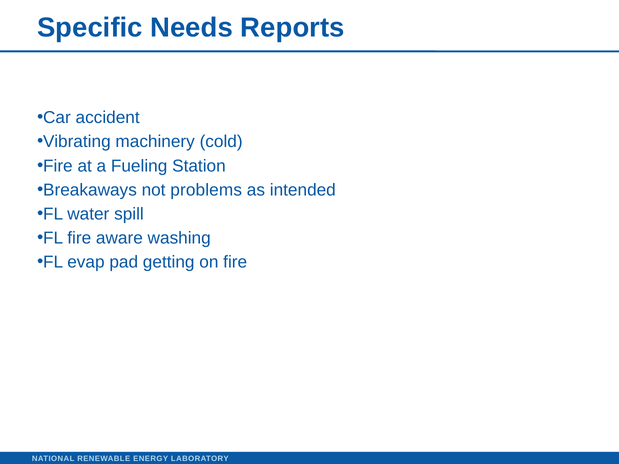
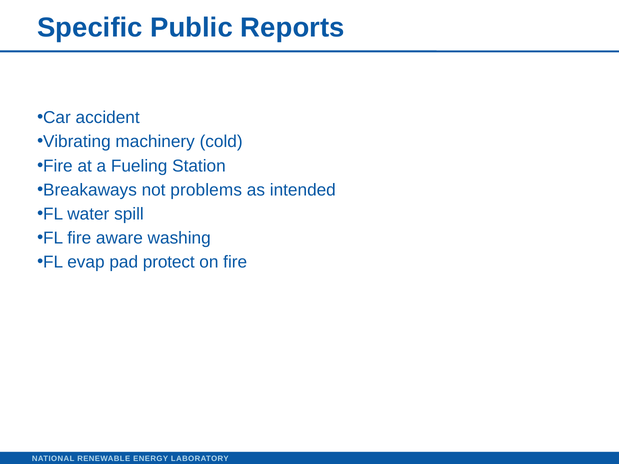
Needs: Needs -> Public (192, 28)
getting: getting -> protect (169, 262)
